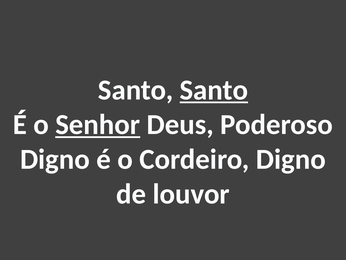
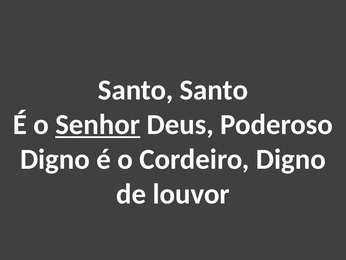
Santo underline: present -> none (214, 90)
